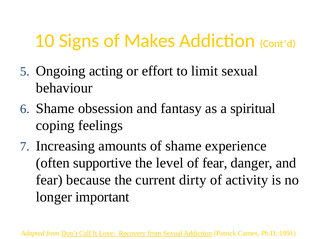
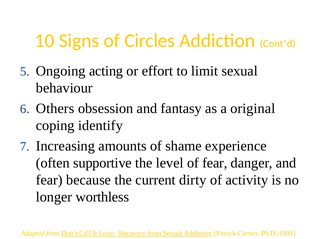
Makes: Makes -> Circles (150, 41)
Shame: Shame -> Others (55, 108)
spiritual: spiritual -> original (253, 108)
feelings: feelings -> identify (100, 126)
important: important -> worthless (102, 197)
